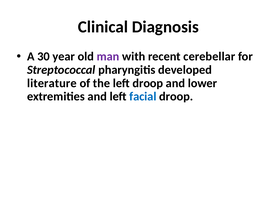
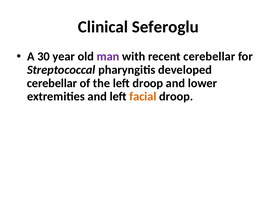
Diagnosis: Diagnosis -> Seferoglu (165, 27)
literature: literature -> cerebellar (52, 83)
facial colour: blue -> orange (143, 96)
